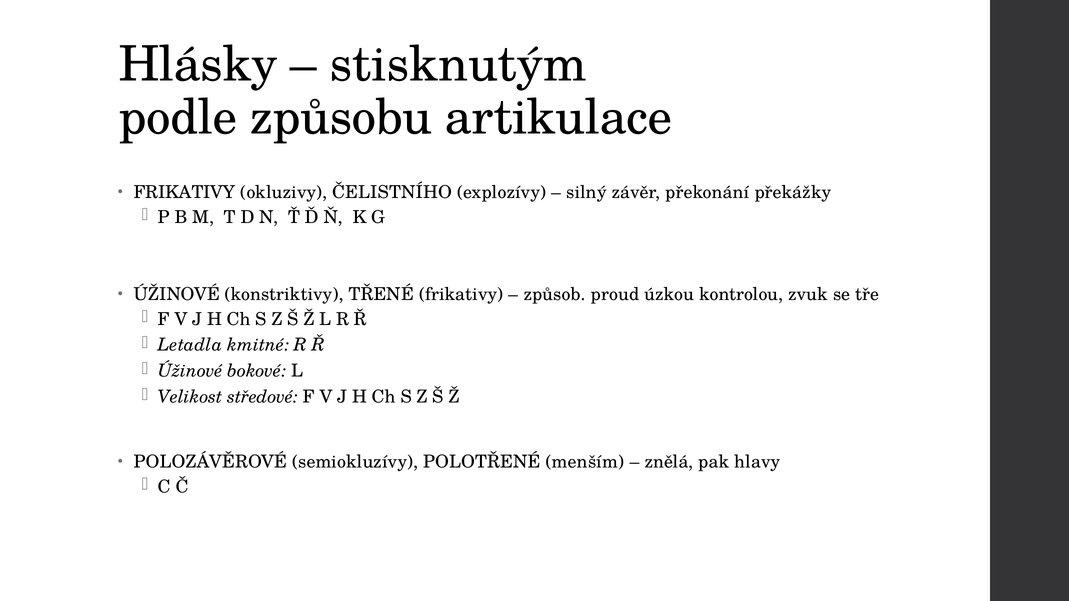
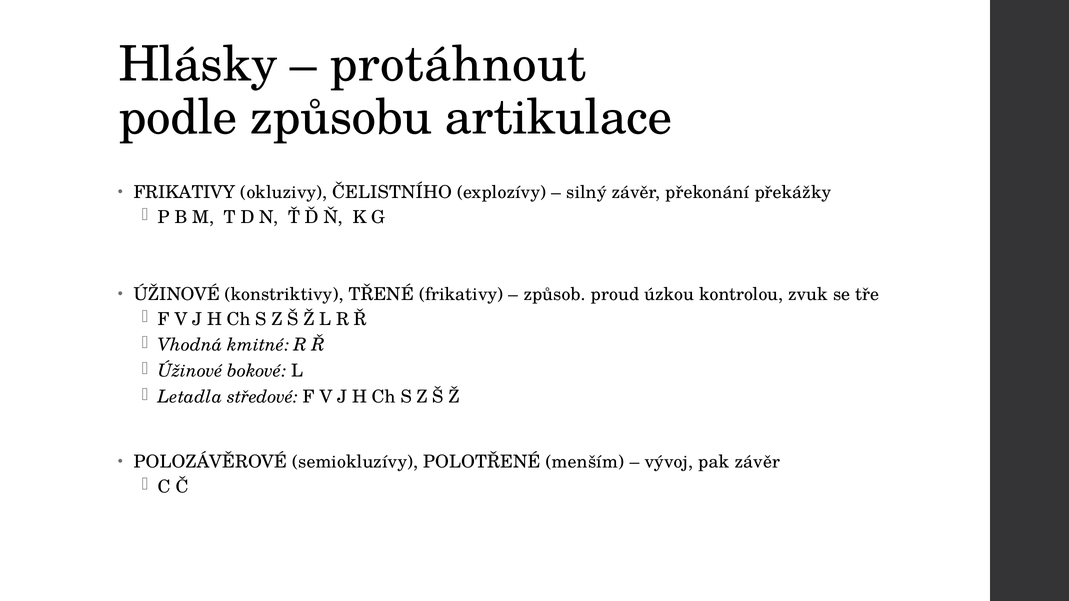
stisknutým: stisknutým -> protáhnout (458, 64)
Letadla: Letadla -> Vhodná (190, 345)
Velikost: Velikost -> Letadla (190, 397)
znělá: znělá -> vývoj (669, 462)
pak hlavy: hlavy -> závěr (757, 462)
